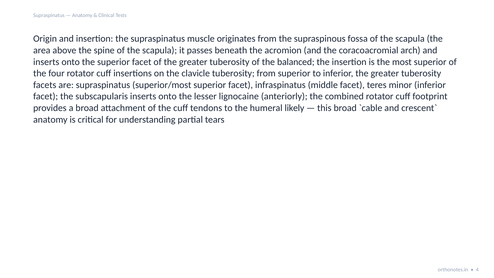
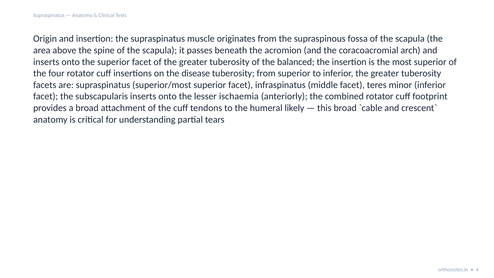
clavicle: clavicle -> disease (196, 73)
lignocaine: lignocaine -> ischaemia (239, 96)
